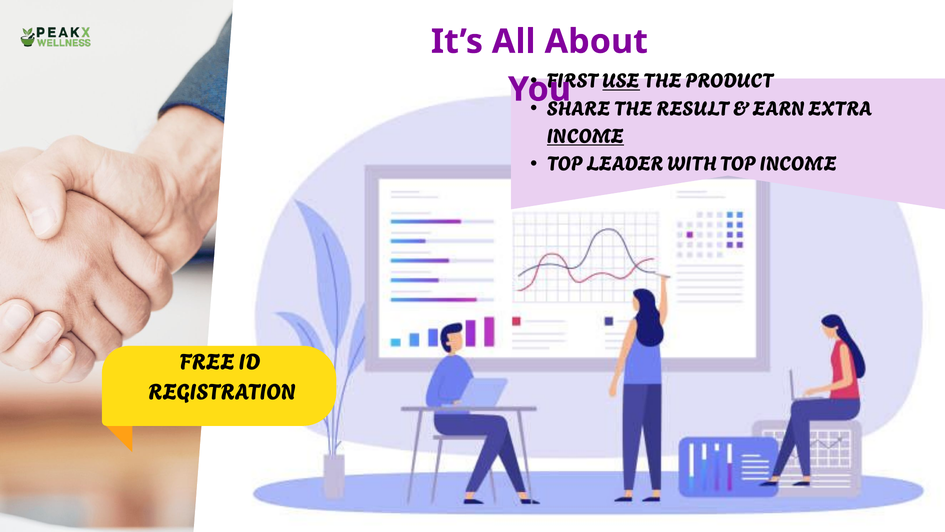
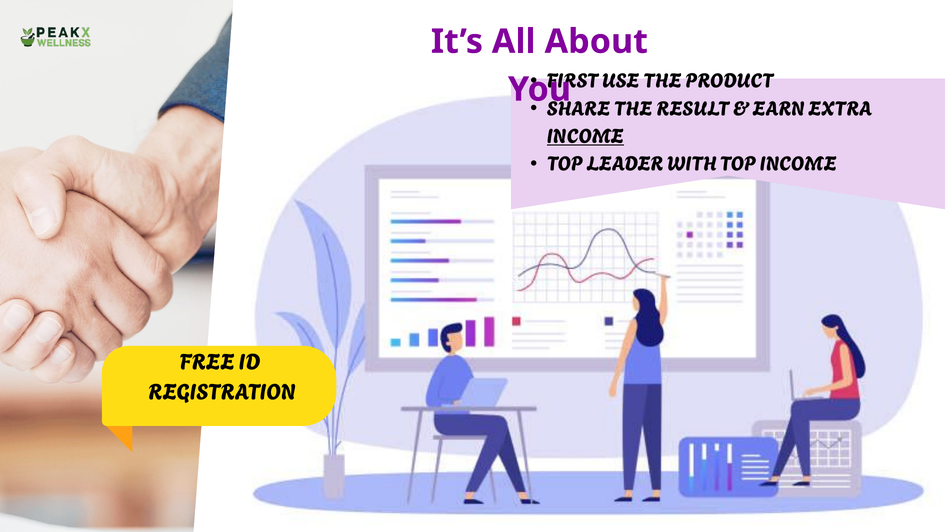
USE underline: present -> none (621, 81)
